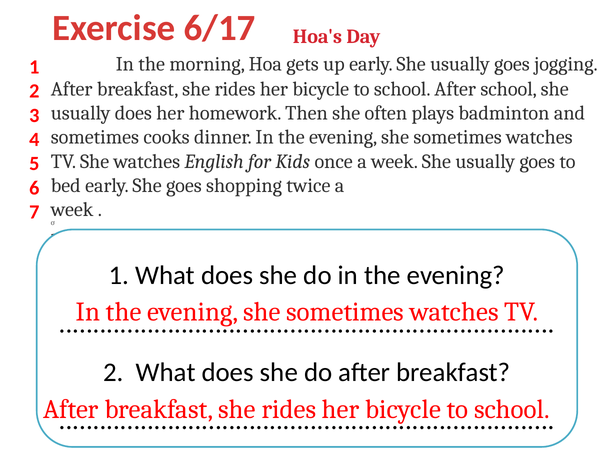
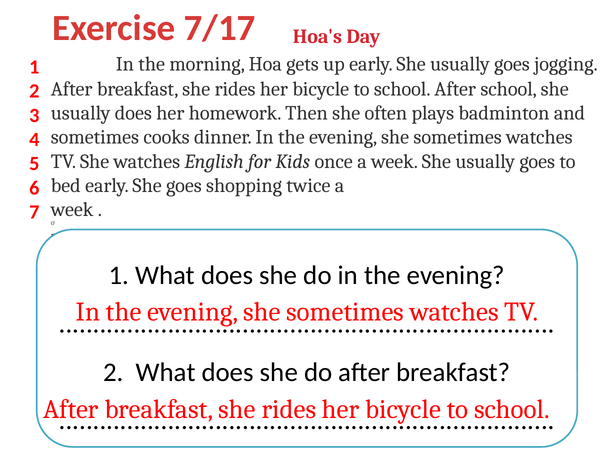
6/17: 6/17 -> 7/17 (220, 28)
